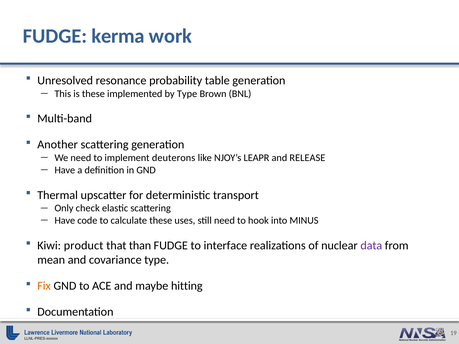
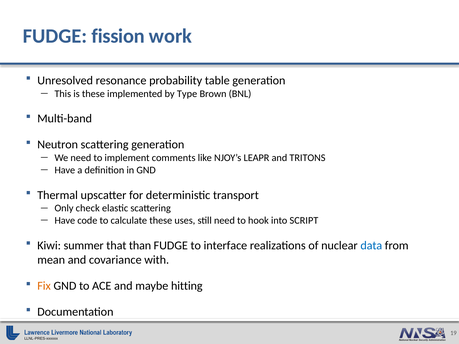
kerma: kerma -> fission (118, 36)
Another: Another -> Neutron (58, 145)
deuterons: deuterons -> comments (174, 158)
RELEASE: RELEASE -> TRITONS (307, 158)
MINUS: MINUS -> SCRIPT (304, 221)
product: product -> summer (84, 246)
data colour: purple -> blue (371, 246)
covariance type: type -> with (157, 260)
